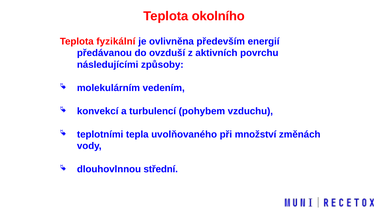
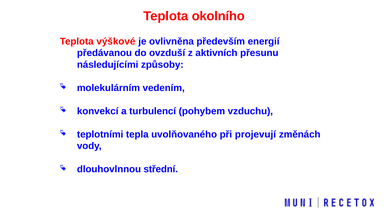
fyzikální: fyzikální -> výškové (116, 41)
povrchu: povrchu -> přesunu (259, 53)
množství: množství -> projevují (255, 135)
